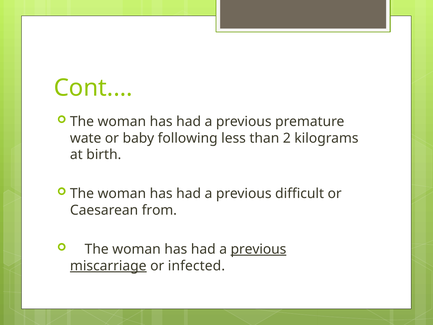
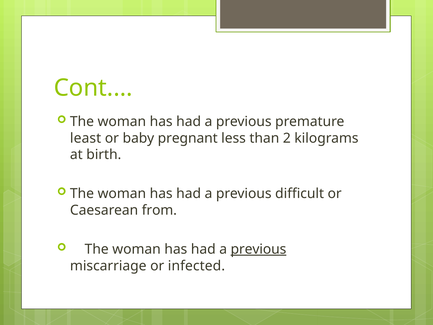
wate: wate -> least (86, 138)
following: following -> pregnant (188, 138)
miscarriage underline: present -> none (108, 266)
